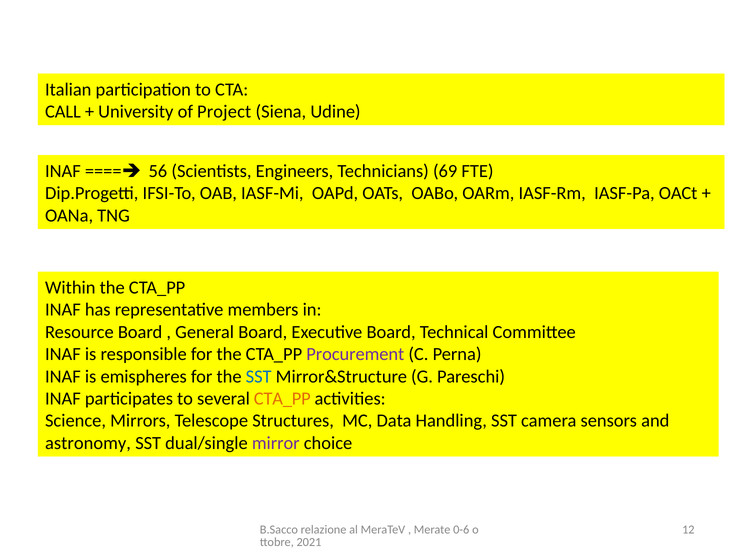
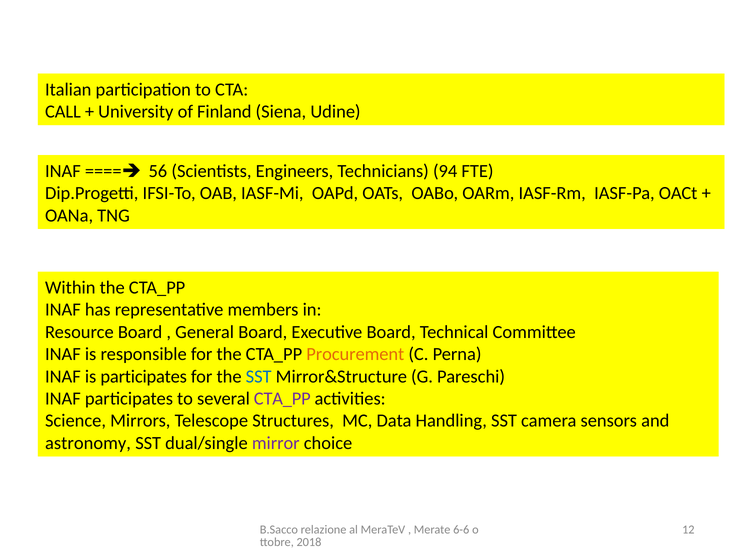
Project: Project -> Finland (224, 112)
69: 69 -> 94 (445, 171)
Procurement colour: purple -> orange (355, 354)
is emispheres: emispheres -> participates (144, 376)
CTA_PP colour: orange -> purple (282, 398)
0-6: 0-6 -> 6-6 (461, 529)
2021: 2021 -> 2018 (309, 541)
